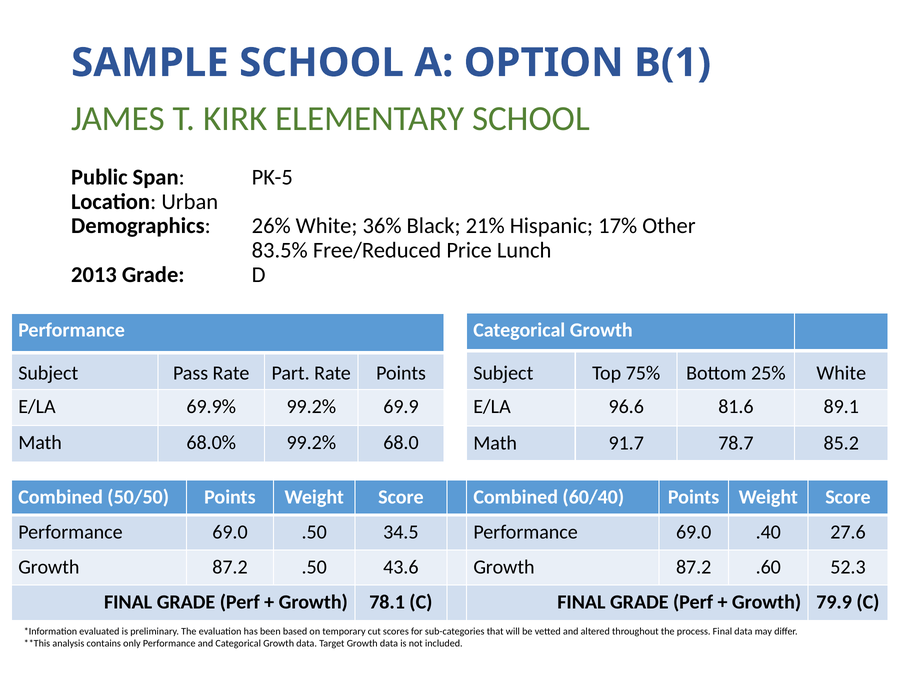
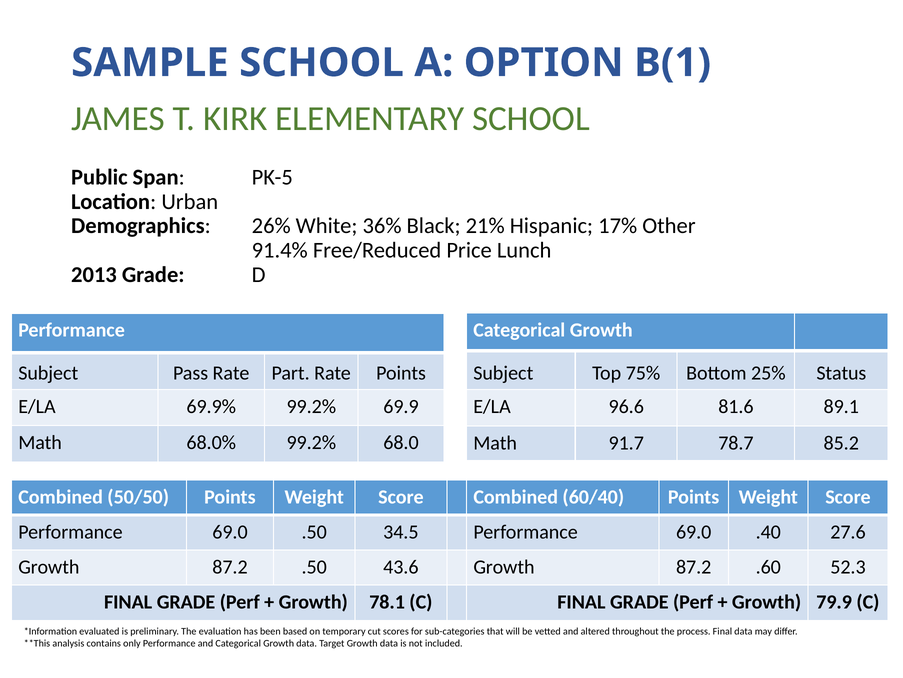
83.5%: 83.5% -> 91.4% (280, 250)
25% White: White -> Status (841, 373)
